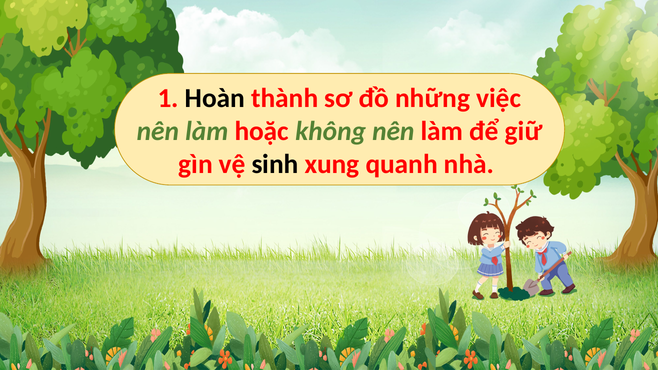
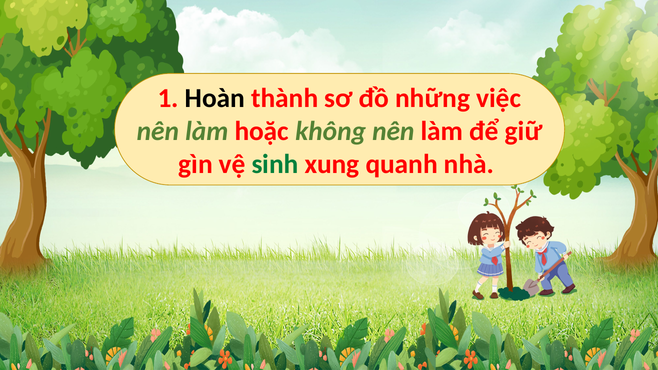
sinh colour: black -> green (275, 164)
